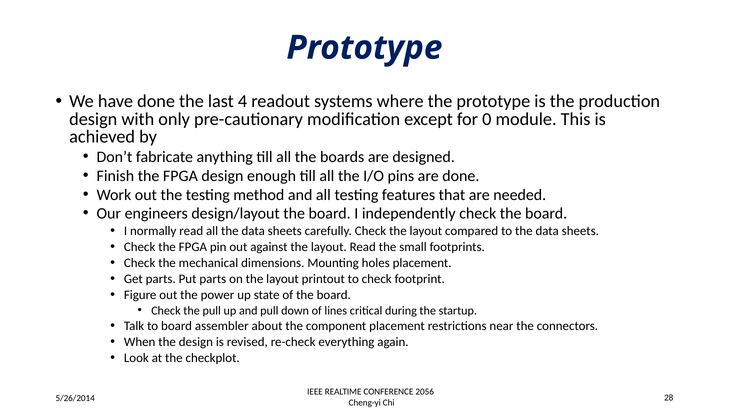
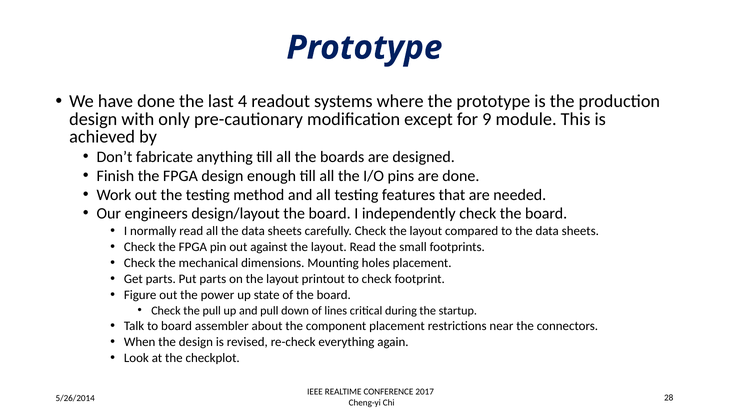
0: 0 -> 9 (487, 119)
2056: 2056 -> 2017 (425, 392)
